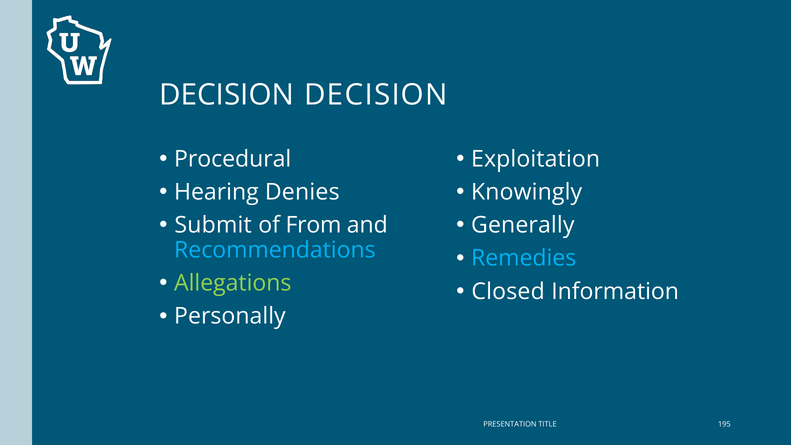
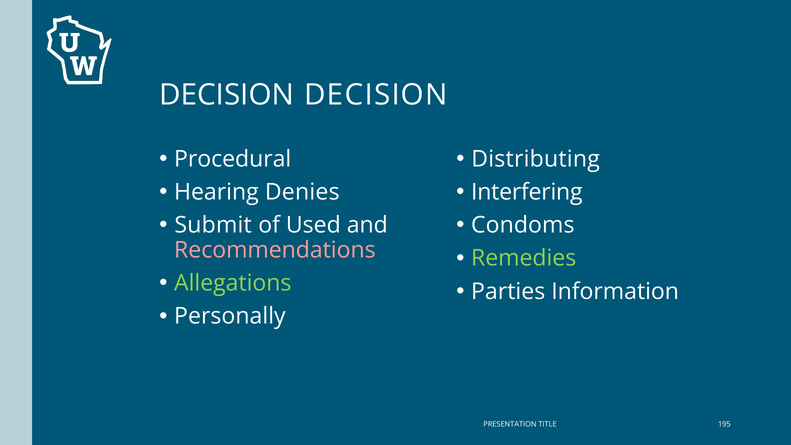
Exploitation: Exploitation -> Distributing (536, 159)
Knowingly: Knowingly -> Interfering (527, 192)
From: From -> Used (313, 225)
Generally: Generally -> Condoms (523, 225)
Recommendations colour: light blue -> pink (275, 250)
Remedies colour: light blue -> light green (524, 258)
Closed: Closed -> Parties (508, 291)
